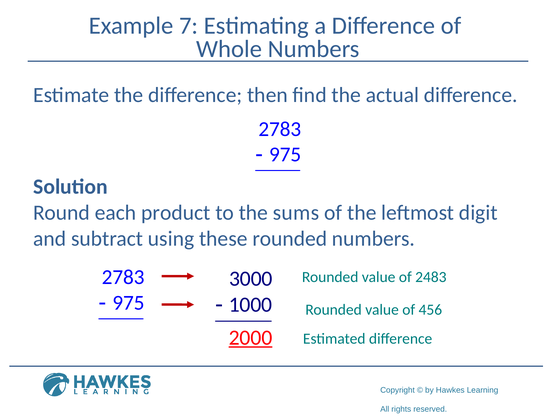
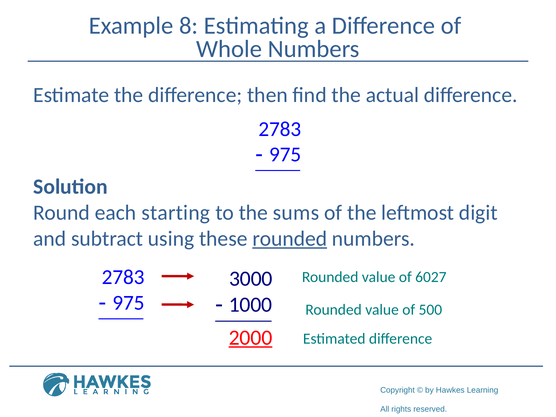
7: 7 -> 8 (189, 26)
product: product -> starting (176, 213)
rounded underline: none -> present (290, 239)
2483: 2483 -> 6027 (431, 277)
456: 456 -> 500 (430, 310)
